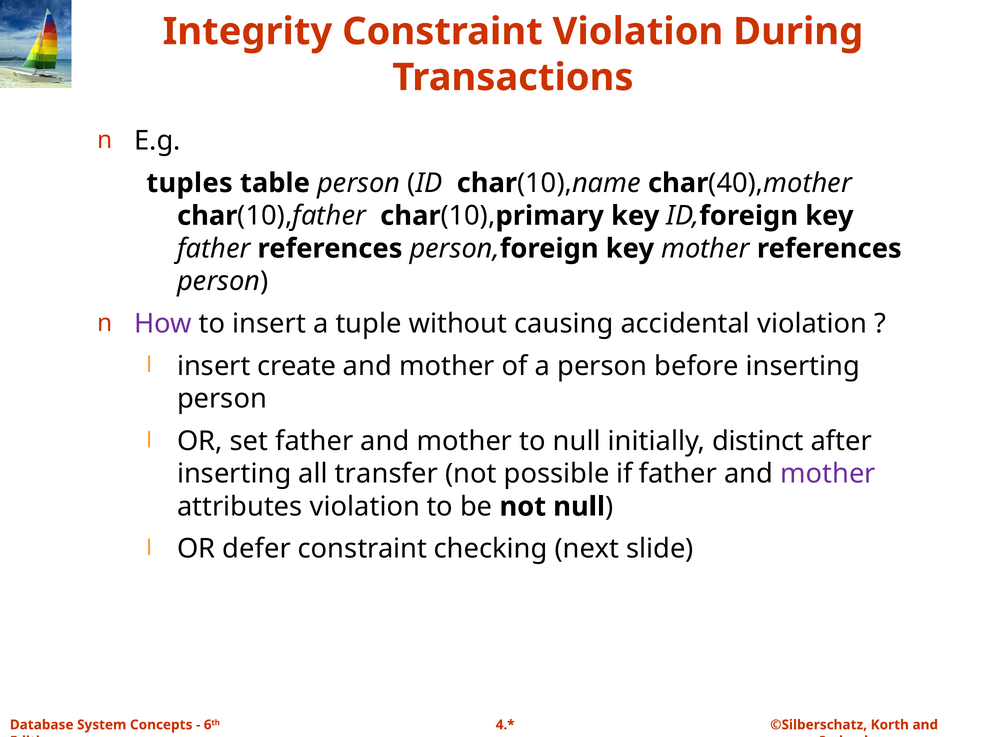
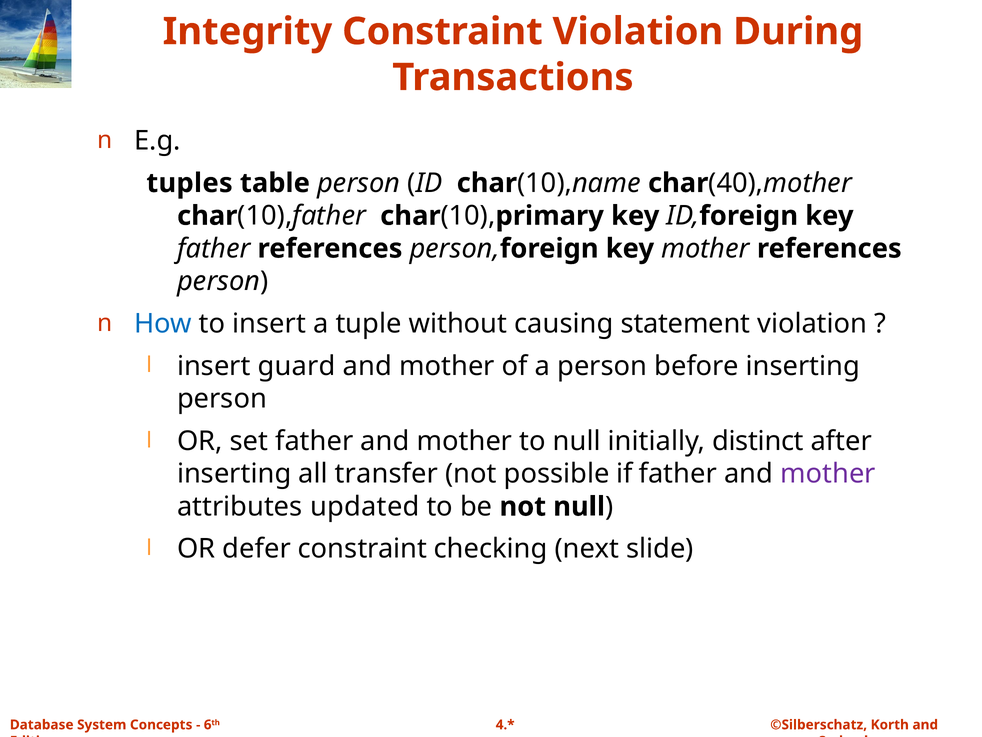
How colour: purple -> blue (163, 323)
accidental: accidental -> statement (685, 323)
create: create -> guard (297, 366)
attributes violation: violation -> updated (365, 506)
